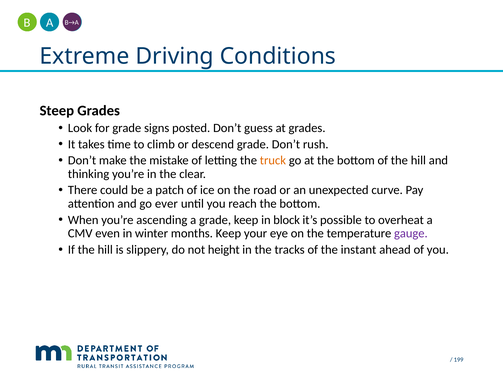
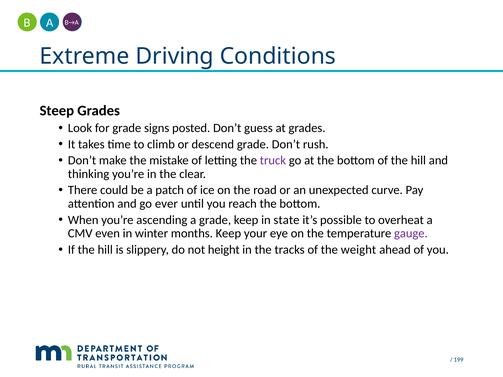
truck colour: orange -> purple (273, 161)
block: block -> state (286, 220)
instant: instant -> weight (358, 250)
